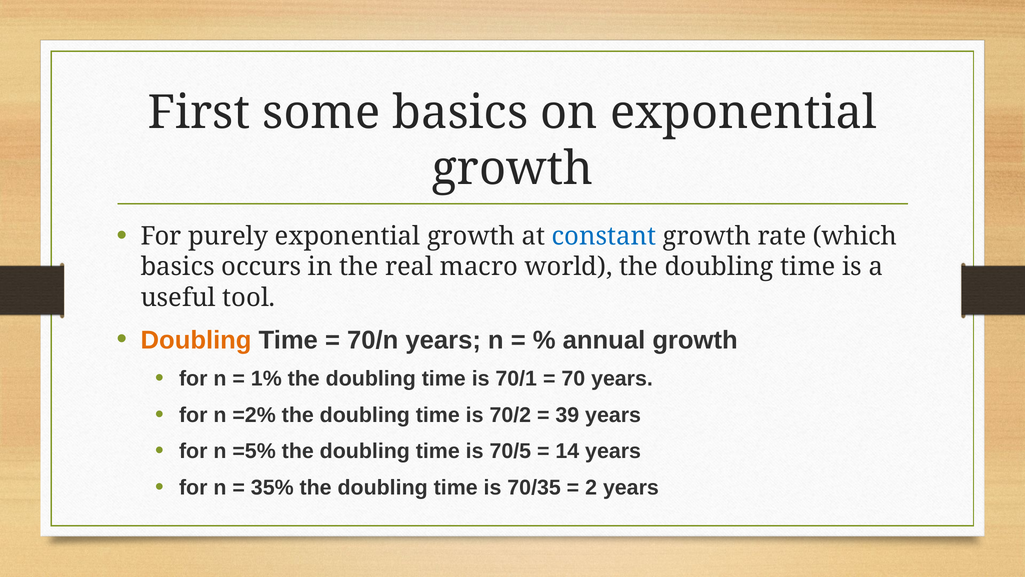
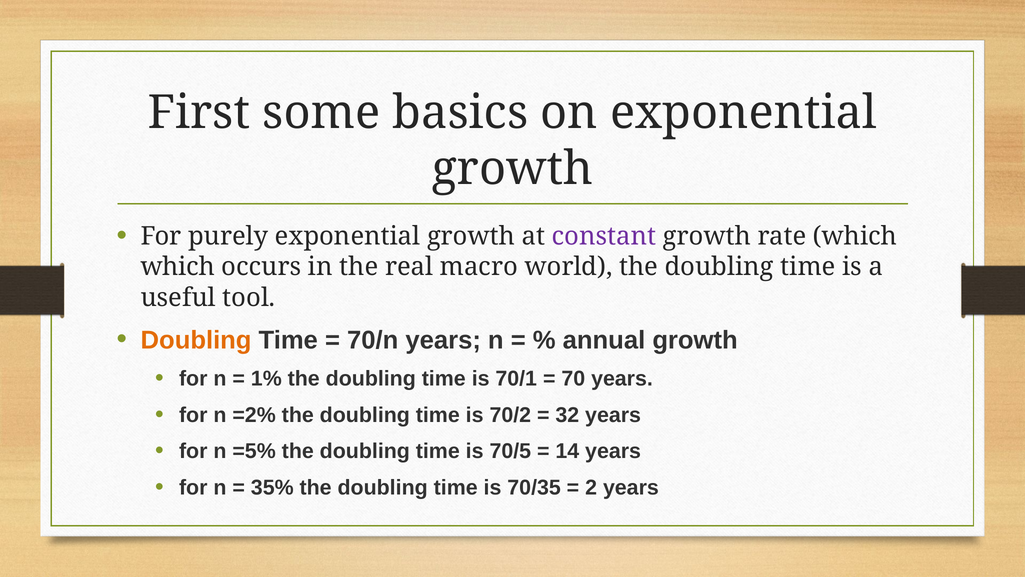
constant colour: blue -> purple (604, 236)
basics: basics -> which (178, 267)
39: 39 -> 32 (567, 415)
